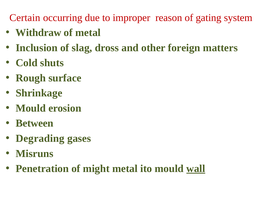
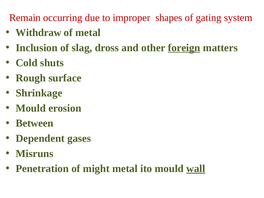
Certain: Certain -> Remain (25, 18)
reason: reason -> shapes (169, 18)
foreign underline: none -> present (184, 48)
Degrading: Degrading -> Dependent (40, 138)
